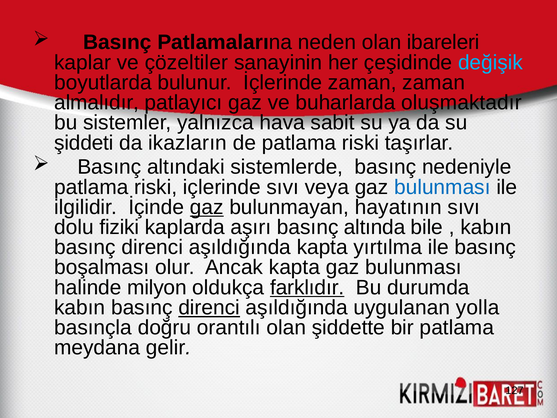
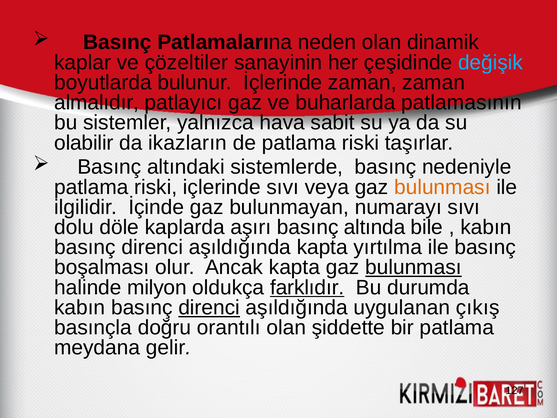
ibareleri: ibareleri -> dinamik (443, 42)
oluşmaktadır: oluşmaktadır -> patlamasının (461, 103)
şiddeti: şiddeti -> olabilir (84, 143)
bulunması colour: blue -> orange (442, 187)
gaz underline: present -> none (207, 207)
hayatının: hayatının -> numarayı (398, 207)
fiziki: fiziki -> döle (119, 227)
bulunması underline: none -> present (413, 267)
yolla: yolla -> çıkış (478, 307)
